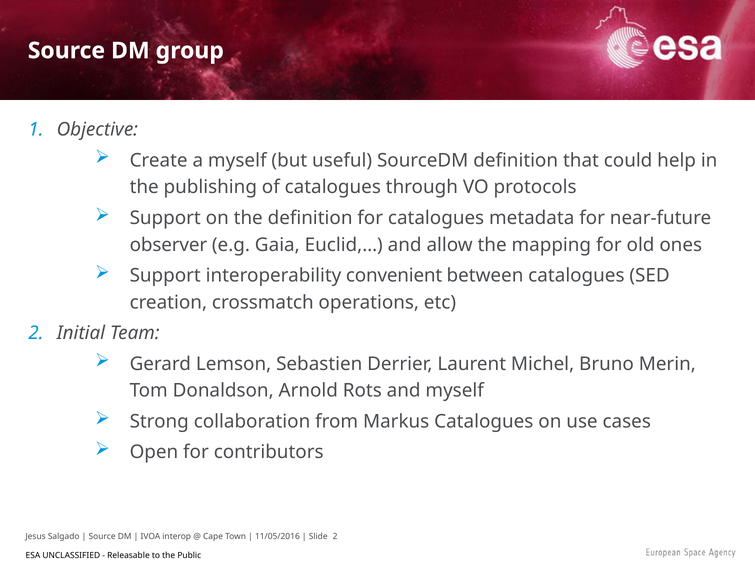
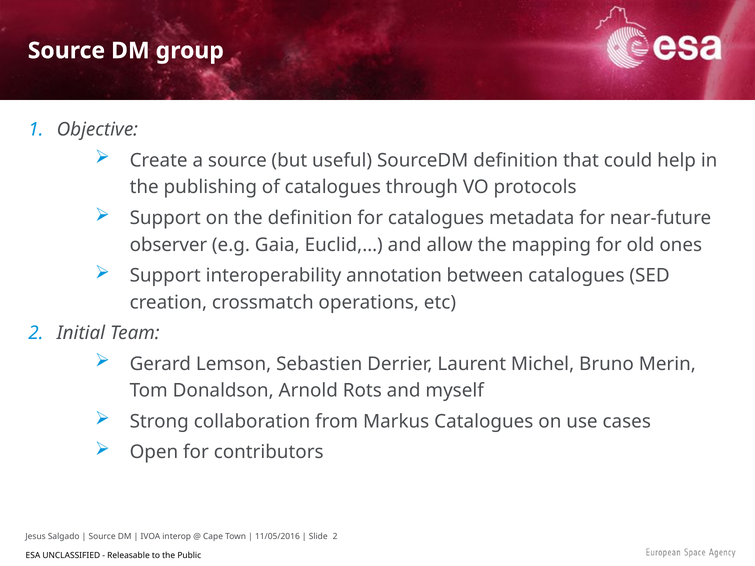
a myself: myself -> source (237, 160)
convenient: convenient -> annotation (394, 276)
